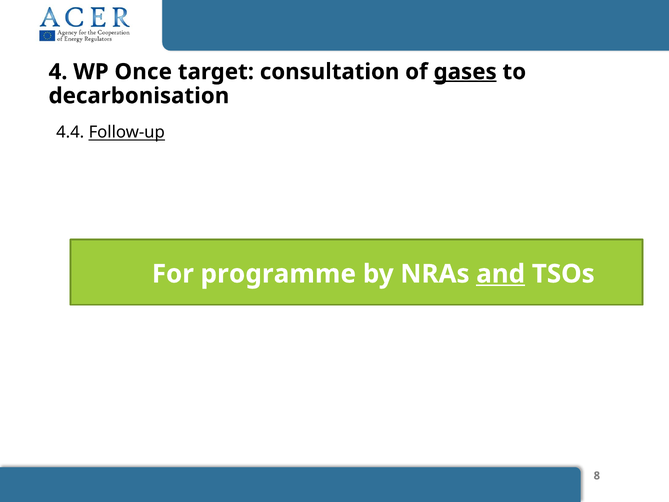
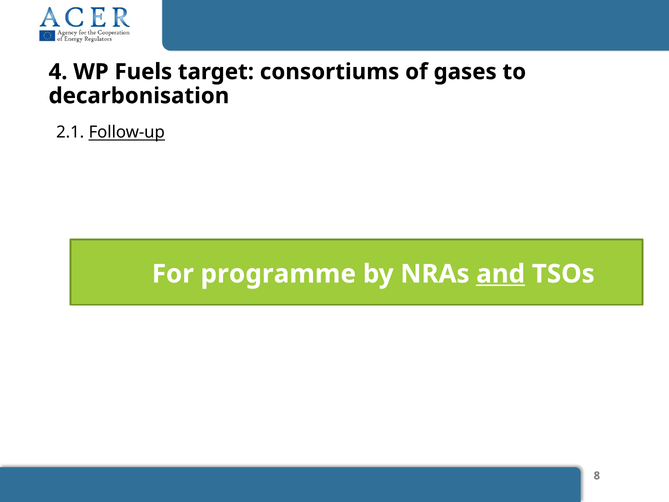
Once: Once -> Fuels (143, 72)
consultation: consultation -> consortiums (330, 72)
gases underline: present -> none (465, 72)
4.4: 4.4 -> 2.1 (70, 132)
